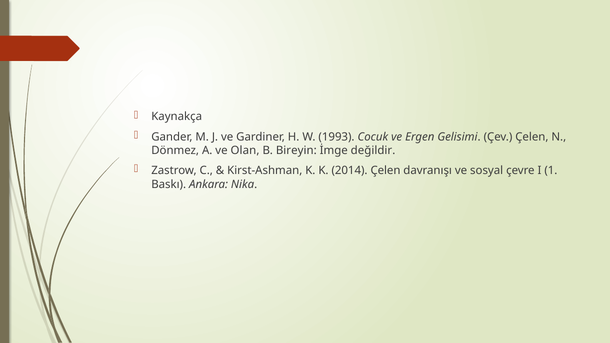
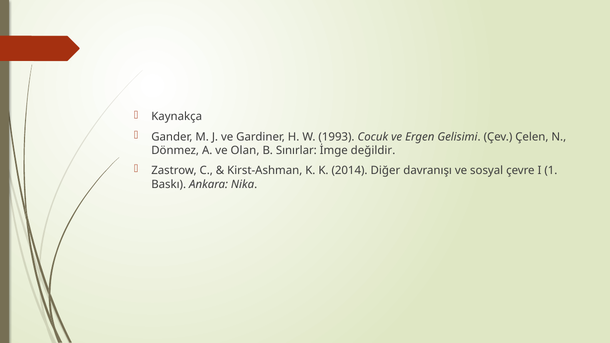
Bireyin: Bireyin -> Sınırlar (296, 151)
2014 Çelen: Çelen -> Diğer (385, 171)
